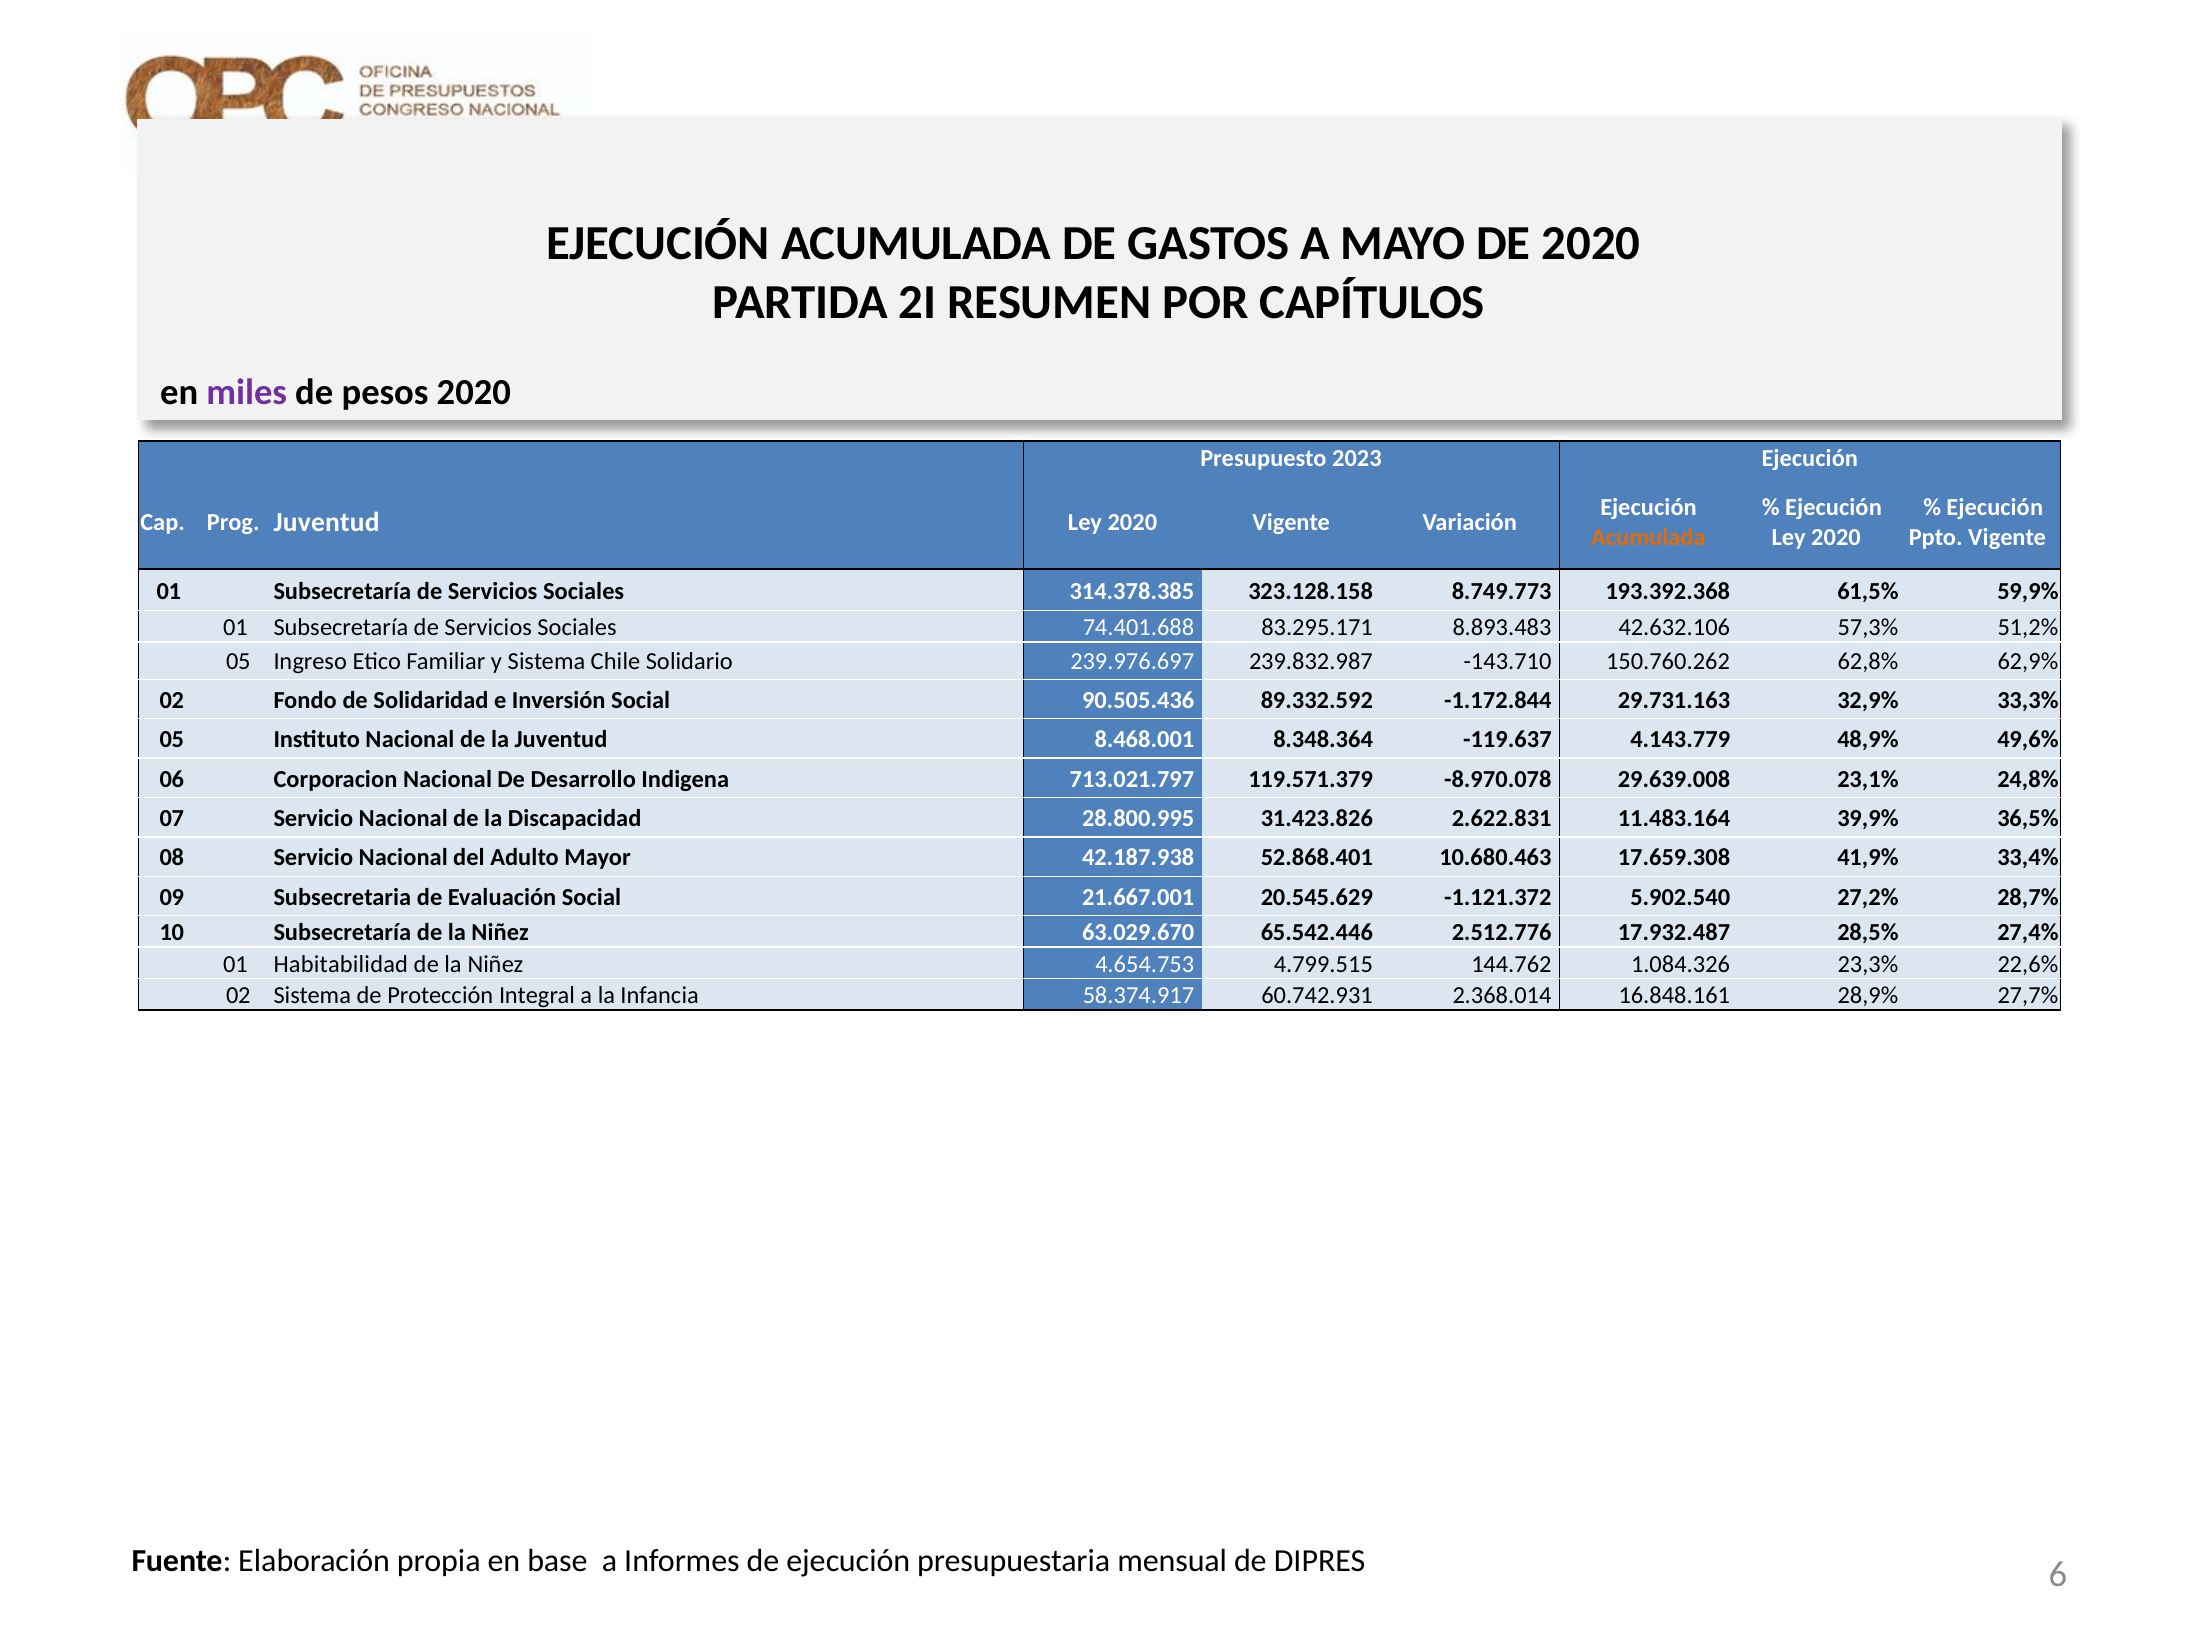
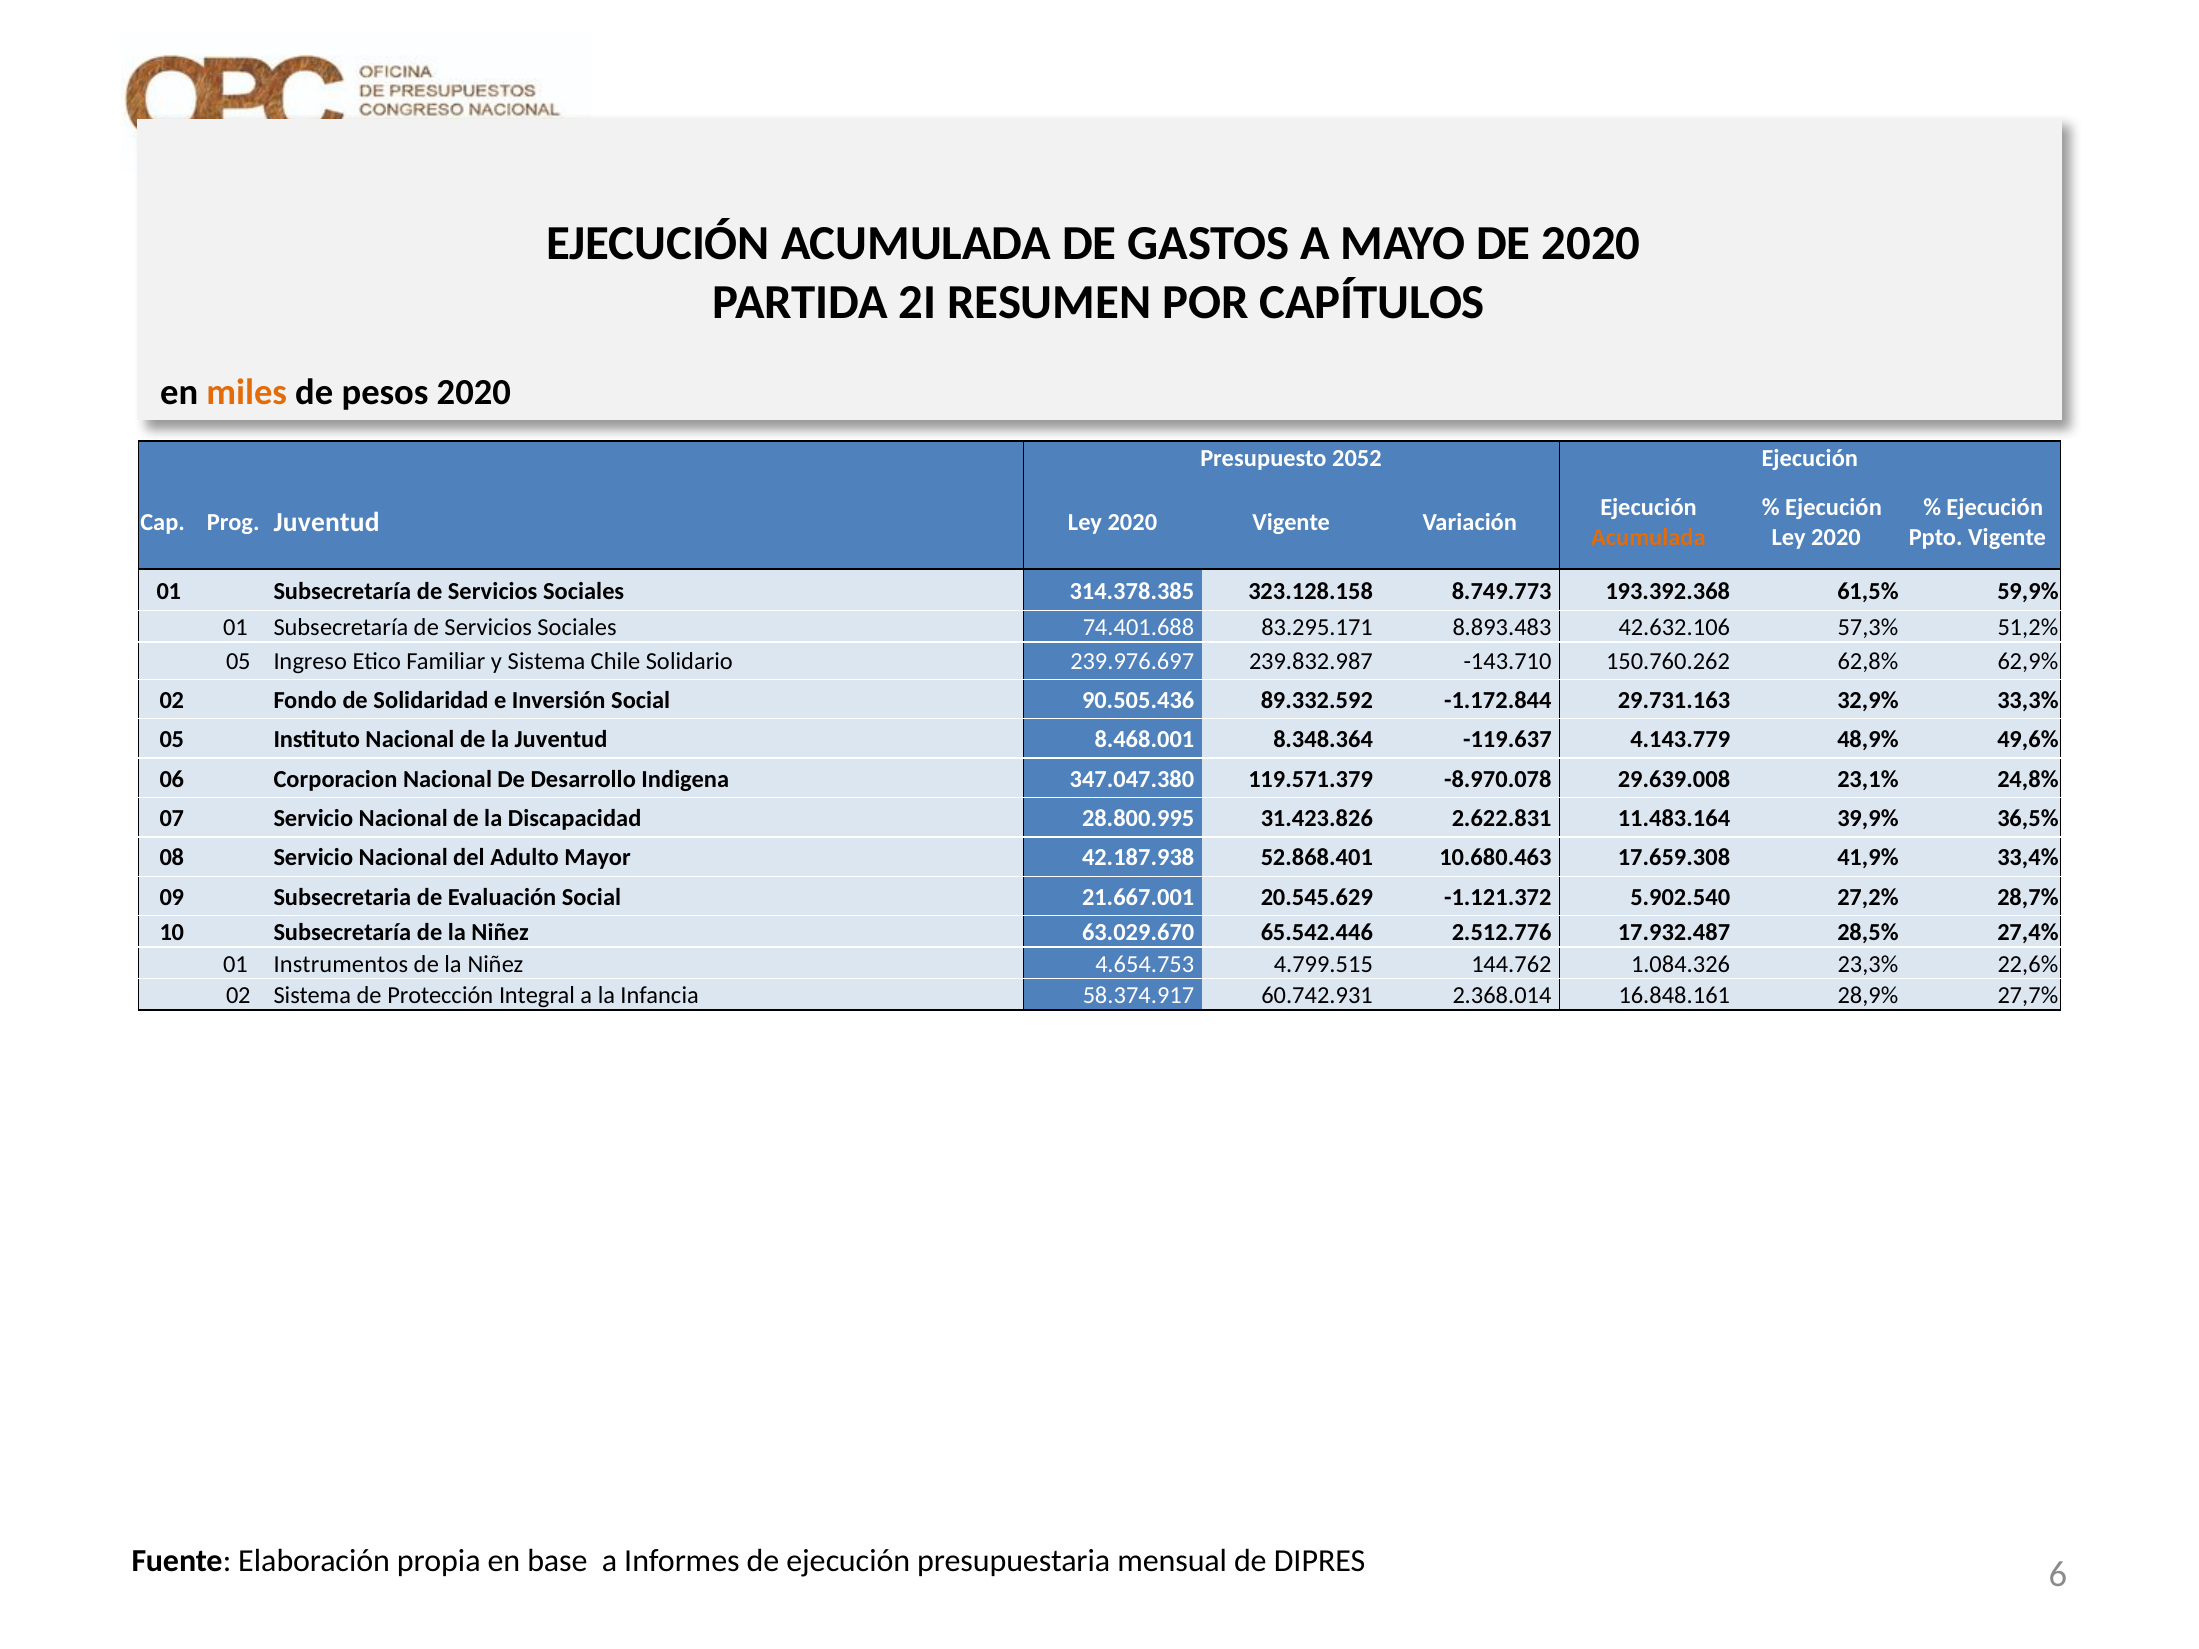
miles colour: purple -> orange (247, 392)
2023: 2023 -> 2052 (1357, 458)
713.021.797: 713.021.797 -> 347.047.380 (1132, 779)
Habitabilidad: Habitabilidad -> Instrumentos (341, 965)
